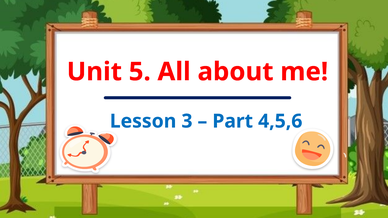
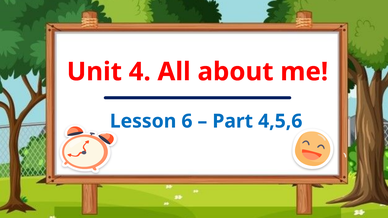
5: 5 -> 4 (140, 72)
3: 3 -> 6 (187, 121)
